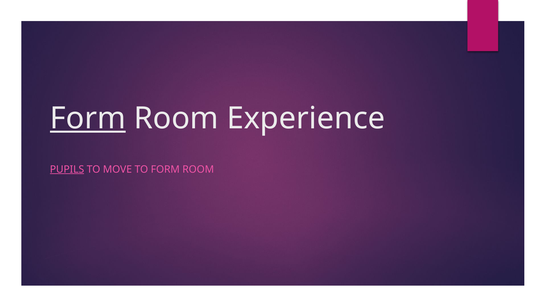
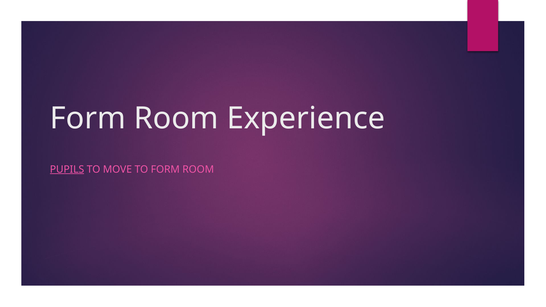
Form underline: present -> none (88, 118)
